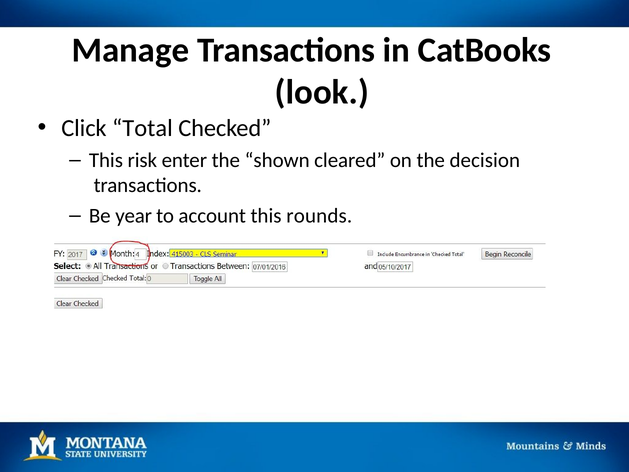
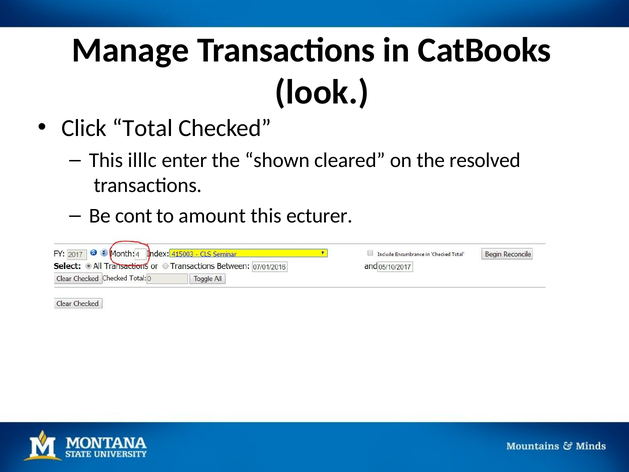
risk: risk -> illlc (142, 160)
decision: decision -> resolved (485, 160)
year: year -> cont (134, 216)
account: account -> amount (212, 216)
rounds: rounds -> ecturer (319, 216)
